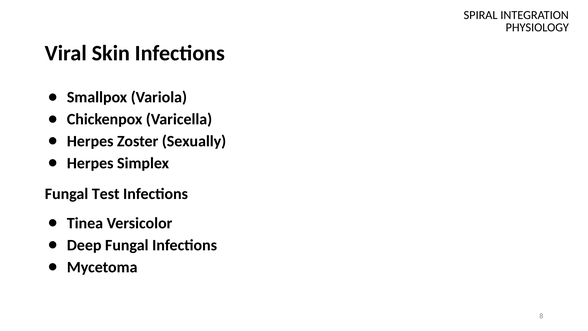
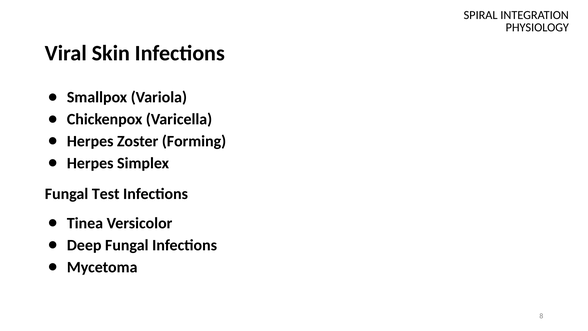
Sexually: Sexually -> Forming (194, 141)
